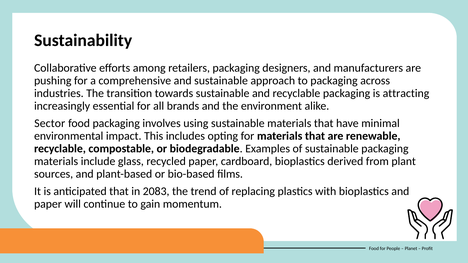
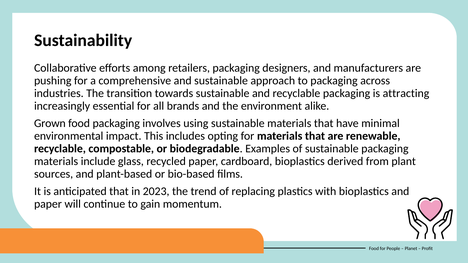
Sector: Sector -> Grown (50, 123)
2083: 2083 -> 2023 (156, 191)
